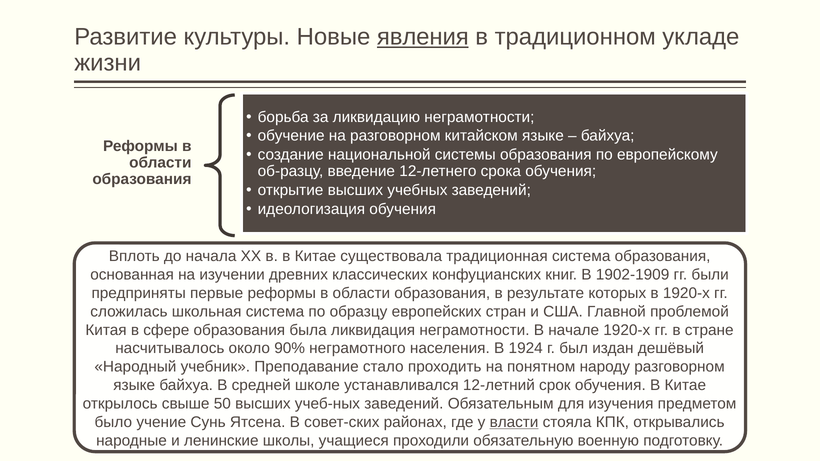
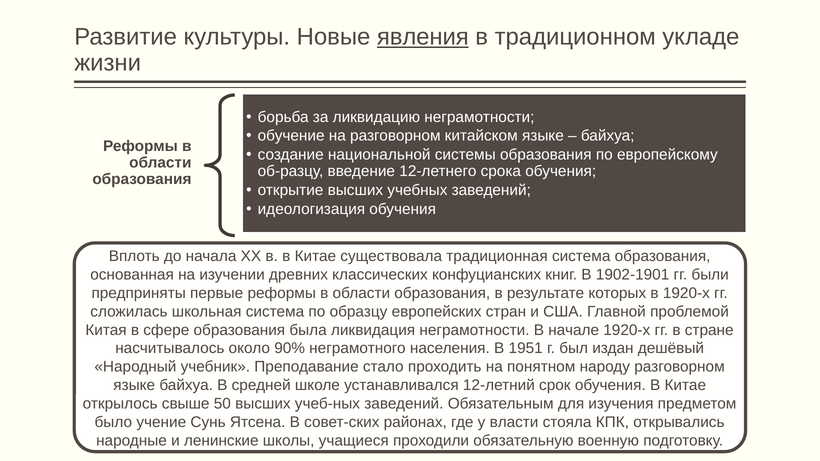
1902-1909: 1902-1909 -> 1902-1901 (633, 275)
1924: 1924 -> 1951 (526, 349)
власти underline: present -> none (514, 422)
